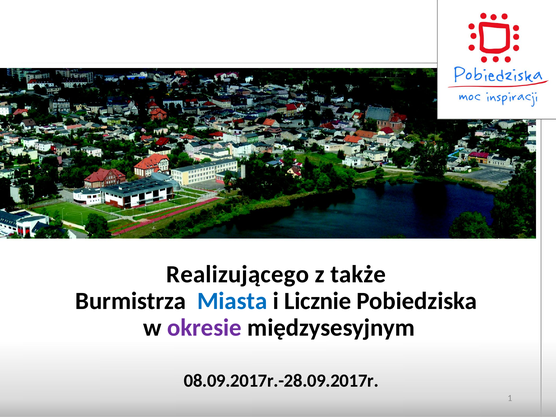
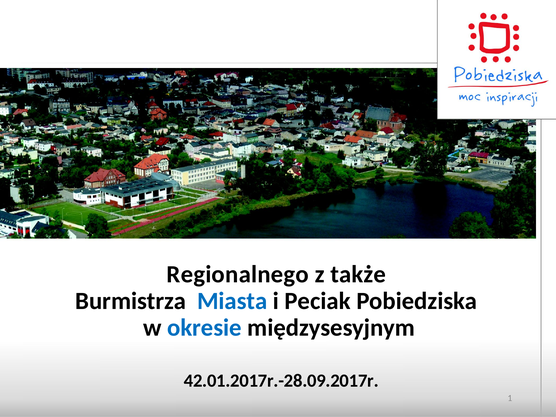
Realizującego: Realizującego -> Regionalnego (238, 274)
Licznie: Licznie -> Peciak (318, 301)
okresie colour: purple -> blue (204, 328)
08.09.2017r.-28.09.2017r: 08.09.2017r.-28.09.2017r -> 42.01.2017r.-28.09.2017r (281, 381)
